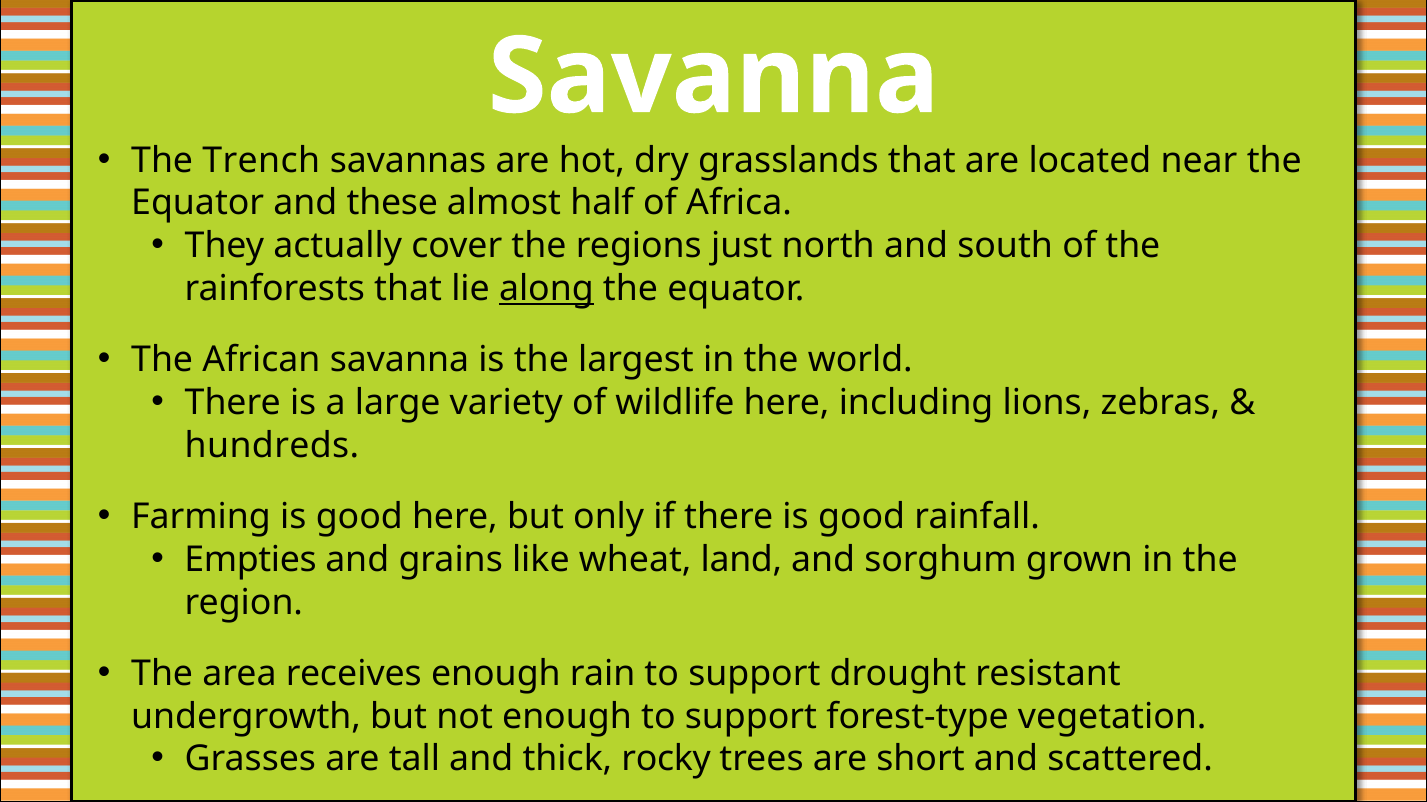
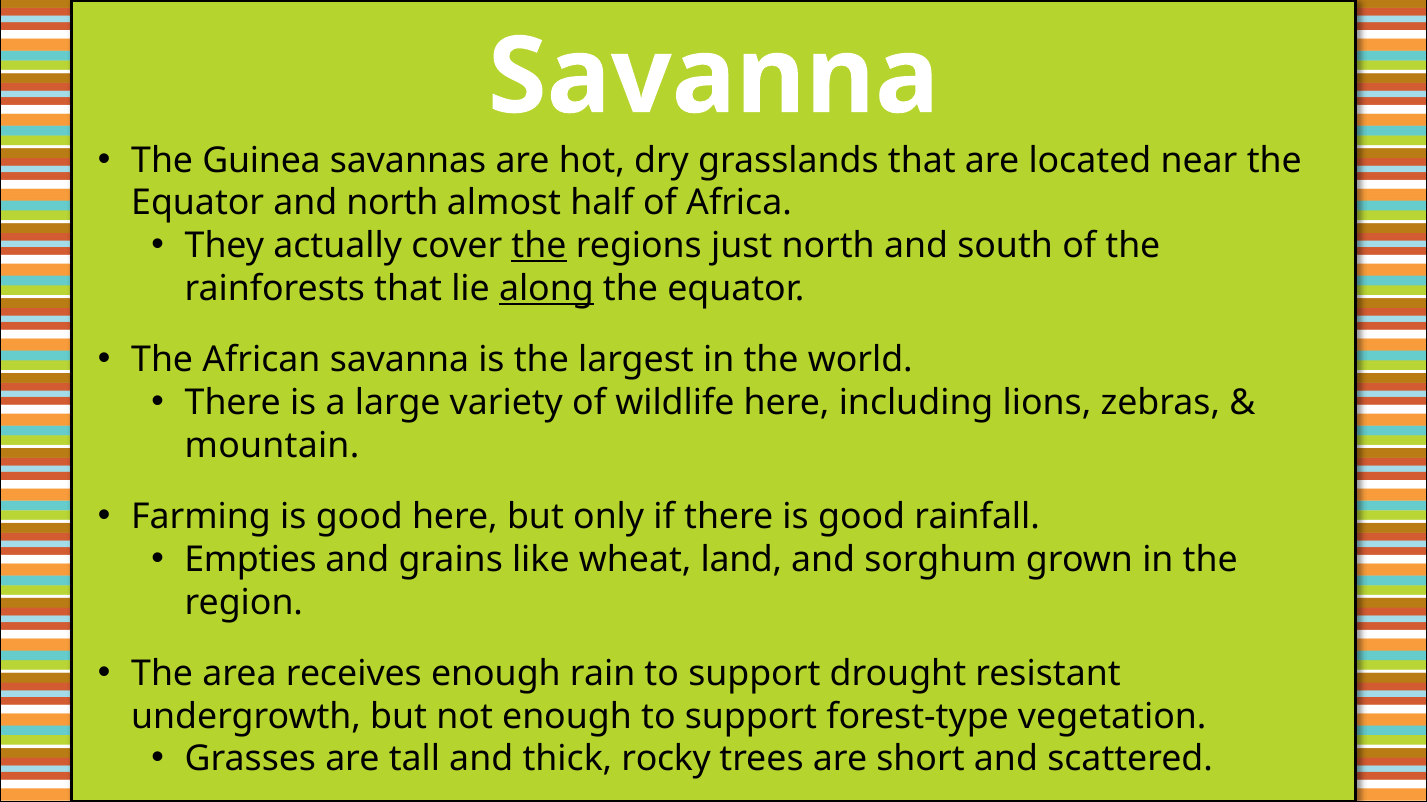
Trench: Trench -> Guinea (262, 161)
and these: these -> north (392, 203)
the underline: none -> present (539, 246)
hundreds: hundreds -> mountain (272, 446)
